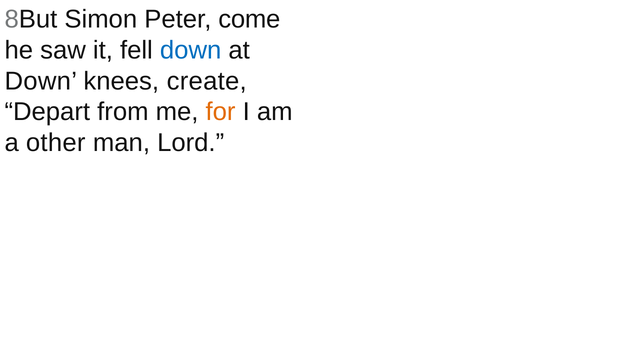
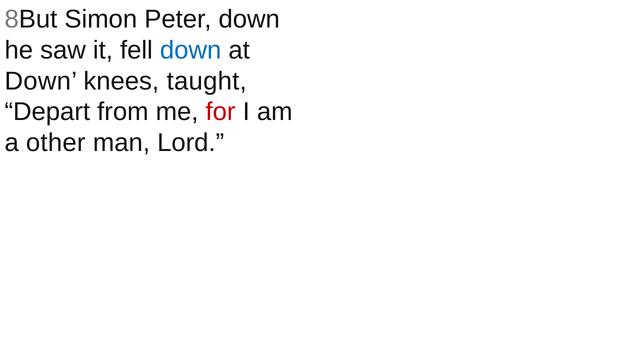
Peter come: come -> down (249, 19)
create: create -> taught (207, 81)
for colour: orange -> red (221, 112)
